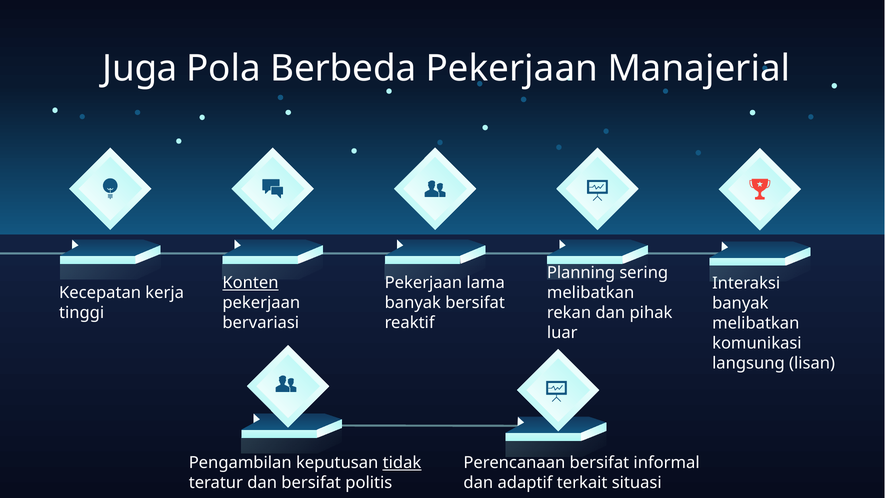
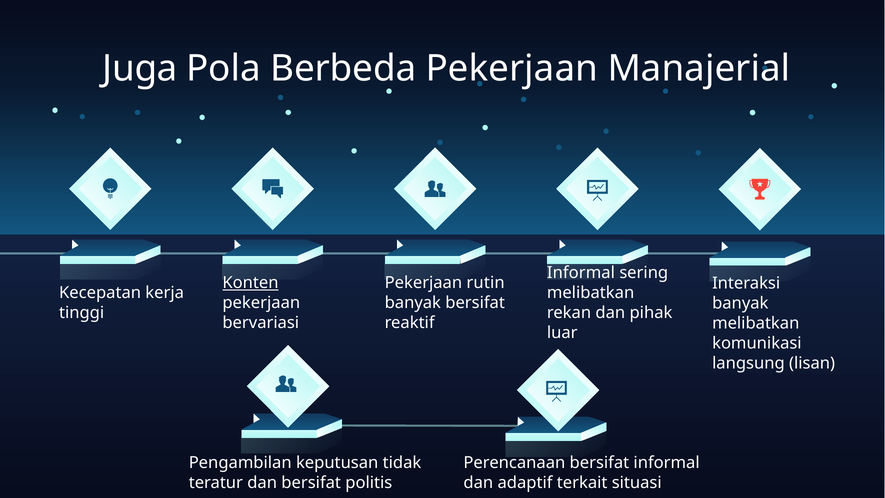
Planning: Planning -> Informal (581, 273)
lama: lama -> rutin (486, 283)
tidak underline: present -> none (402, 463)
